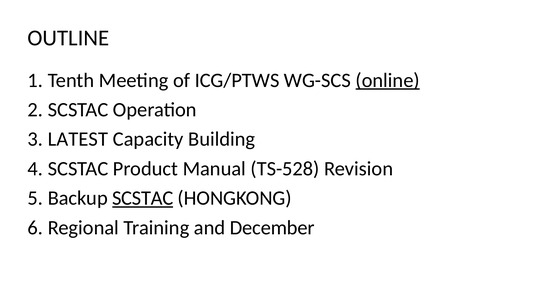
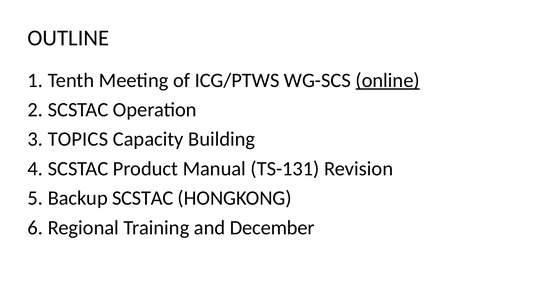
LATEST: LATEST -> TOPICS (78, 139)
TS-528: TS-528 -> TS-131 (285, 169)
SCSTAC underline: present -> none (143, 198)
